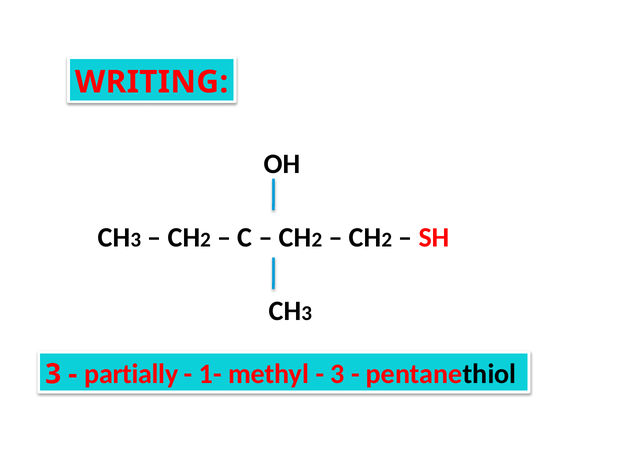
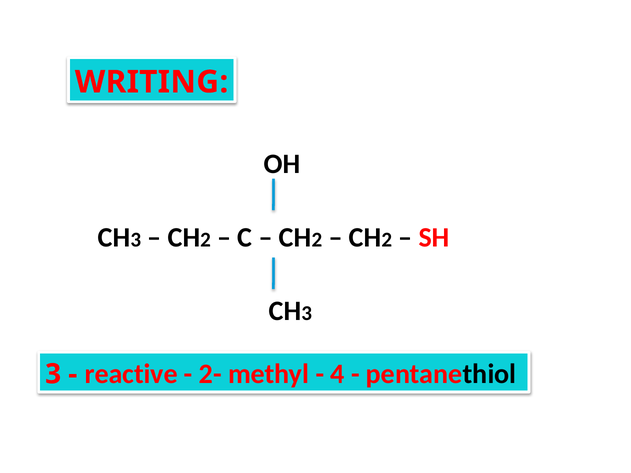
partially: partially -> reactive (131, 374)
1-: 1- -> 2- (210, 374)
3: 3 -> 4 (338, 374)
